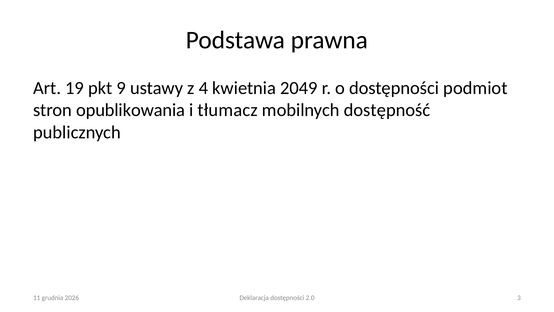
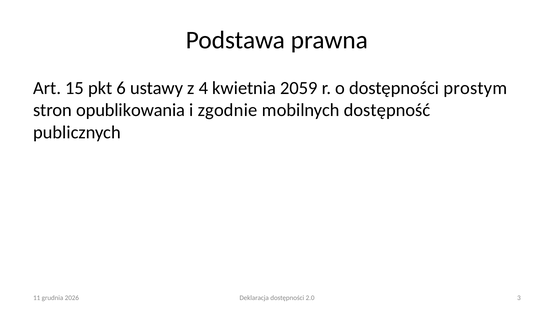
19: 19 -> 15 (75, 88)
9: 9 -> 6 (121, 88)
2049: 2049 -> 2059 (299, 88)
podmiot: podmiot -> prostym (475, 88)
tłumacz: tłumacz -> zgodnie (228, 110)
